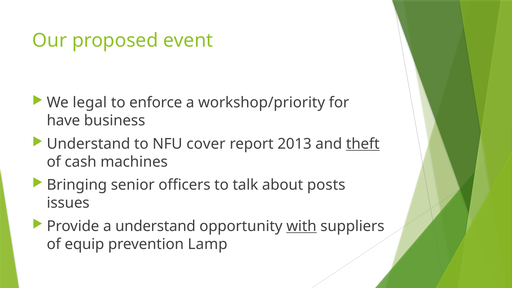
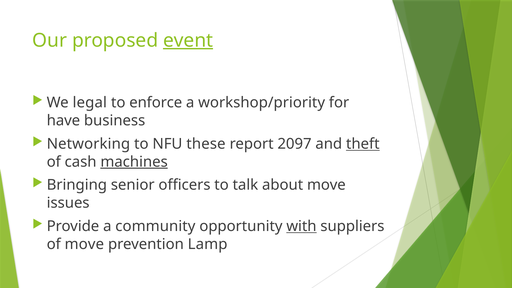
event underline: none -> present (188, 40)
Understand: Understand -> Networking (88, 144)
cover: cover -> these (206, 144)
2013: 2013 -> 2097 (295, 144)
machines underline: none -> present (134, 162)
about posts: posts -> move (326, 185)
a understand: understand -> community (155, 226)
of equip: equip -> move (84, 244)
